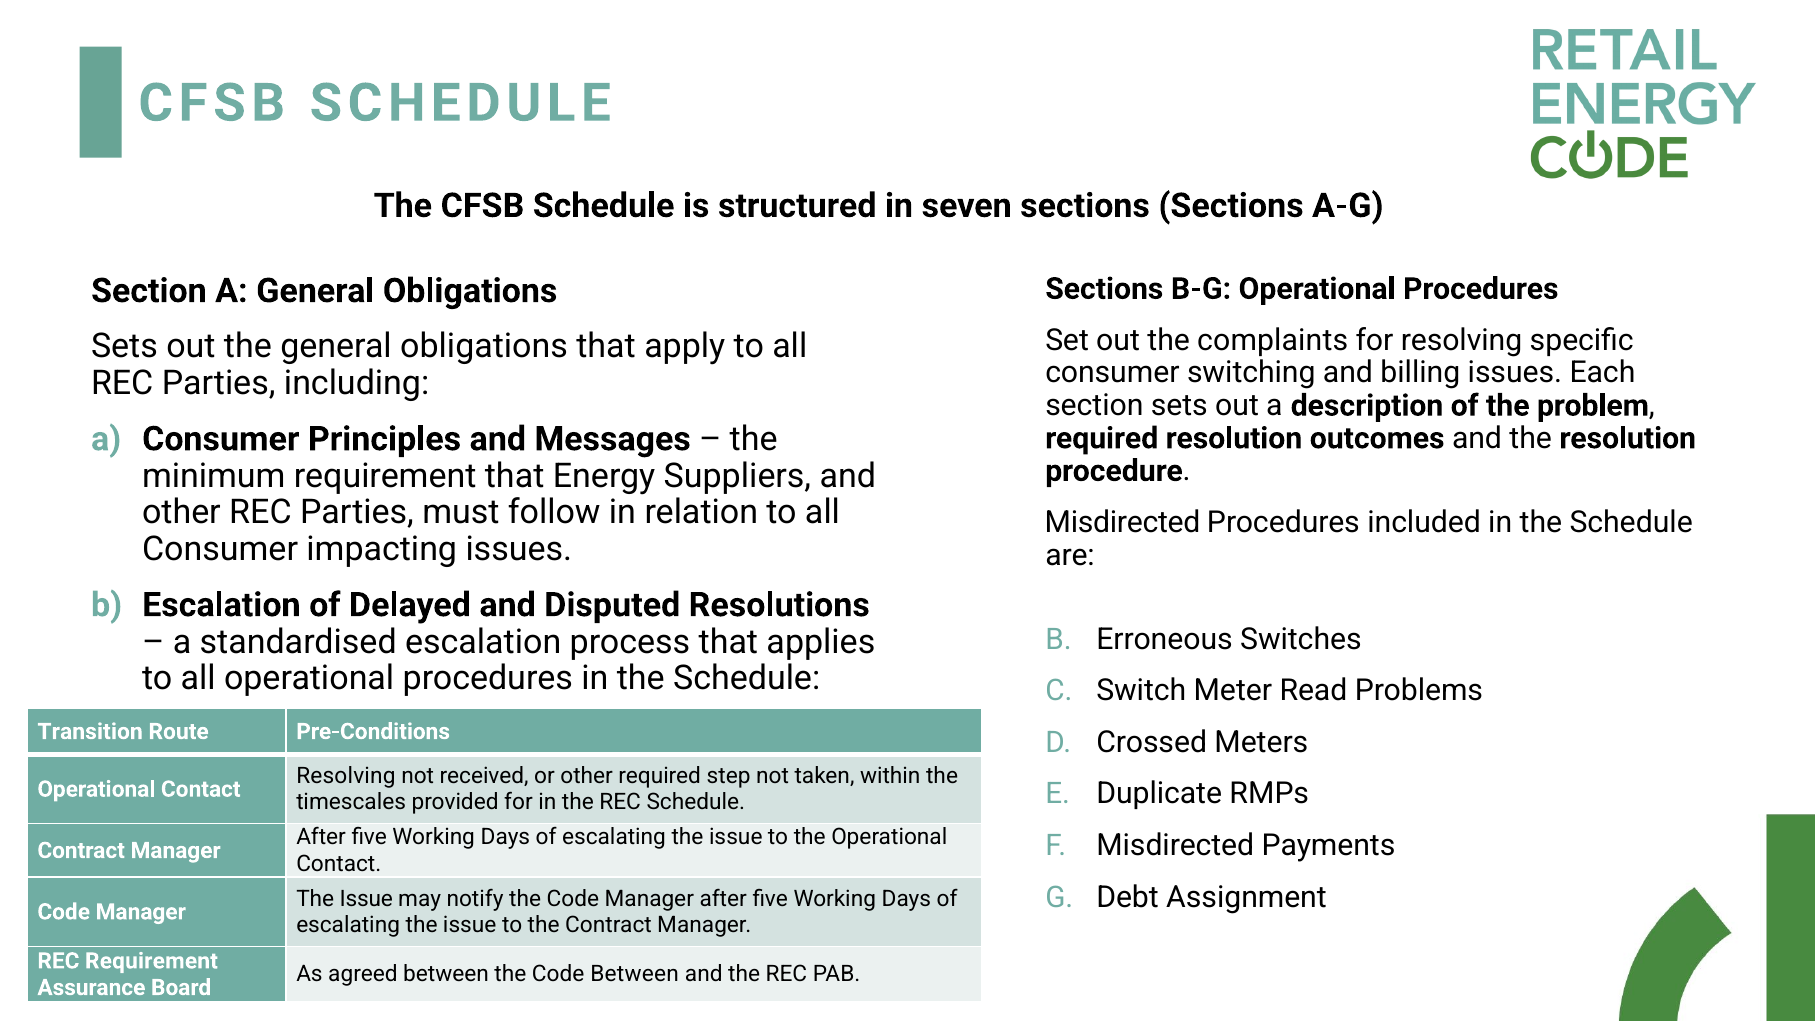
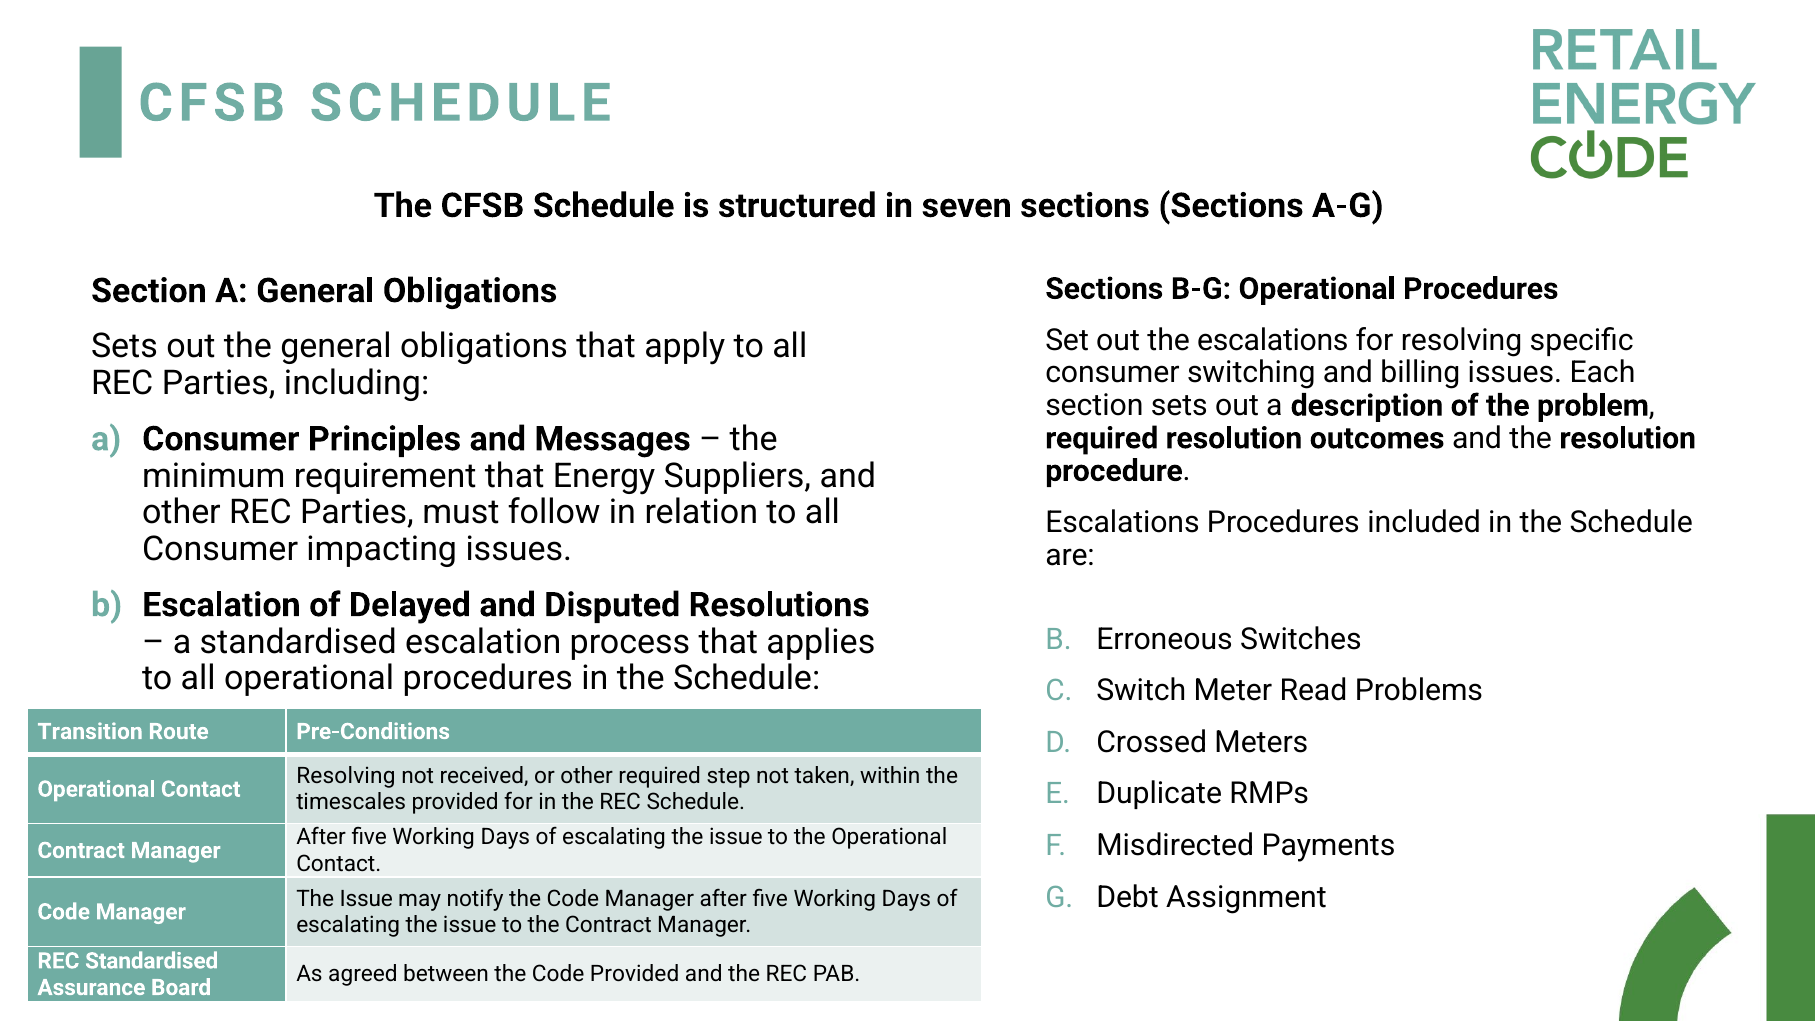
the complaints: complaints -> escalations (1273, 340)
Misdirected: Misdirected -> Escalations (1122, 522)
REC Requirement: Requirement -> Standardised (152, 961)
Code Between: Between -> Provided (635, 974)
